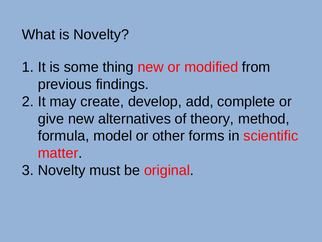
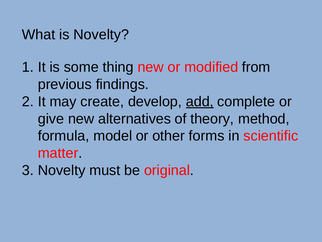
add underline: none -> present (200, 101)
